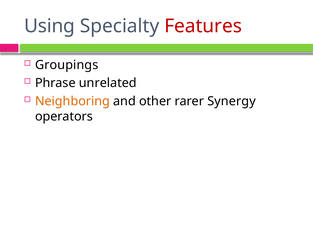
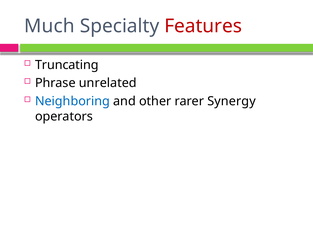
Using: Using -> Much (49, 26)
Groupings: Groupings -> Truncating (67, 65)
Neighboring colour: orange -> blue (72, 101)
